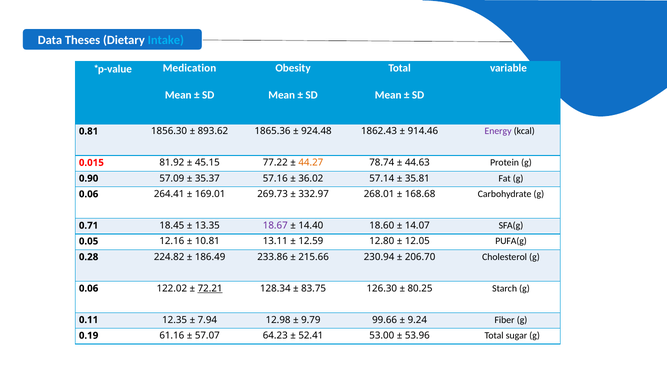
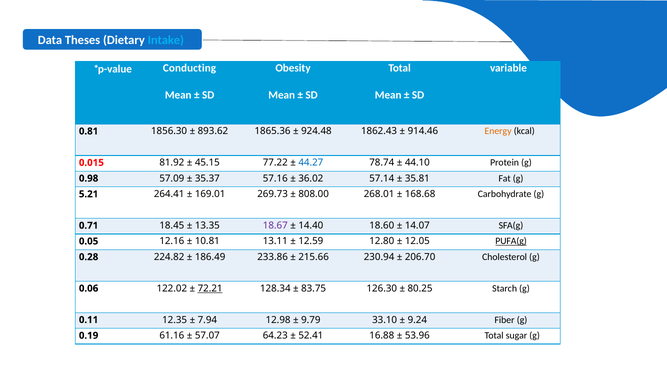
Medication: Medication -> Conducting (190, 68)
Energy colour: purple -> orange (498, 131)
44.27 colour: orange -> blue (311, 163)
44.63: 44.63 -> 44.10 (417, 163)
0.90: 0.90 -> 0.98 (89, 178)
332.97: 332.97 -> 808.00 (314, 194)
0.06: 0.06 -> 5.21 (89, 194)
PUFA(g underline: none -> present (511, 241)
99.66: 99.66 -> 33.10 (385, 320)
53.00: 53.00 -> 16.88 (382, 336)
